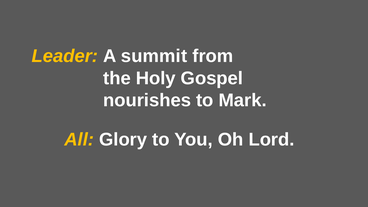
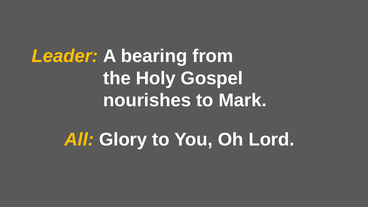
summit: summit -> bearing (154, 56)
